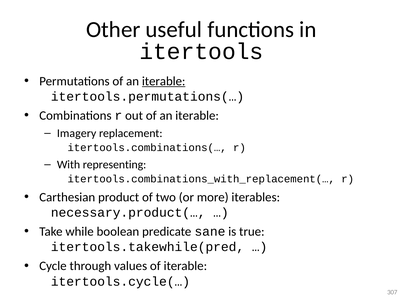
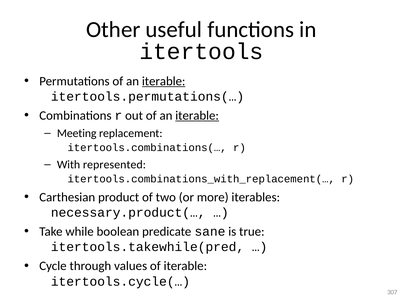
iterable underline: none -> present (197, 116)
Imagery: Imagery -> Meeting (77, 133)
representing: representing -> represented (114, 165)
